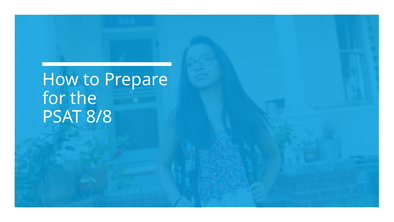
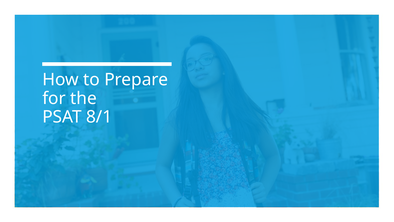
8/8: 8/8 -> 8/1 (99, 117)
